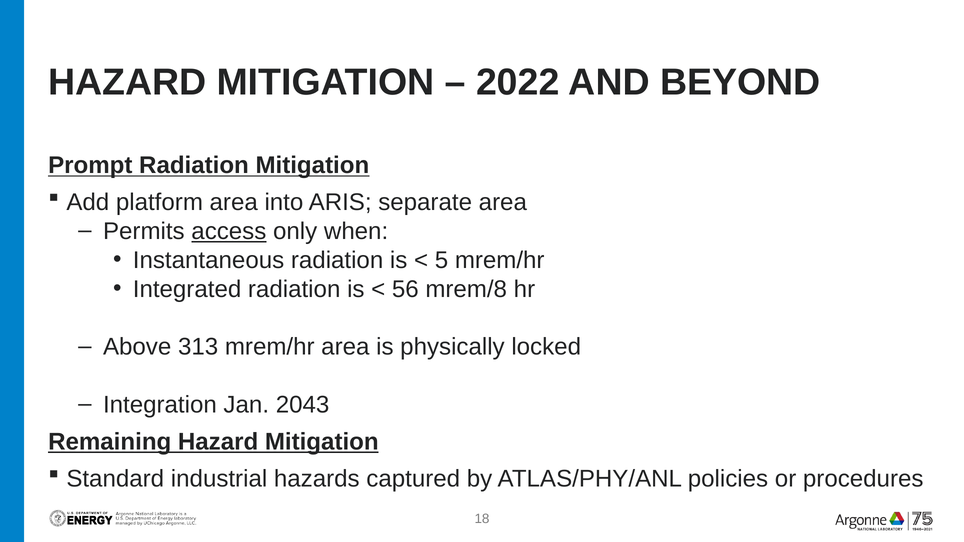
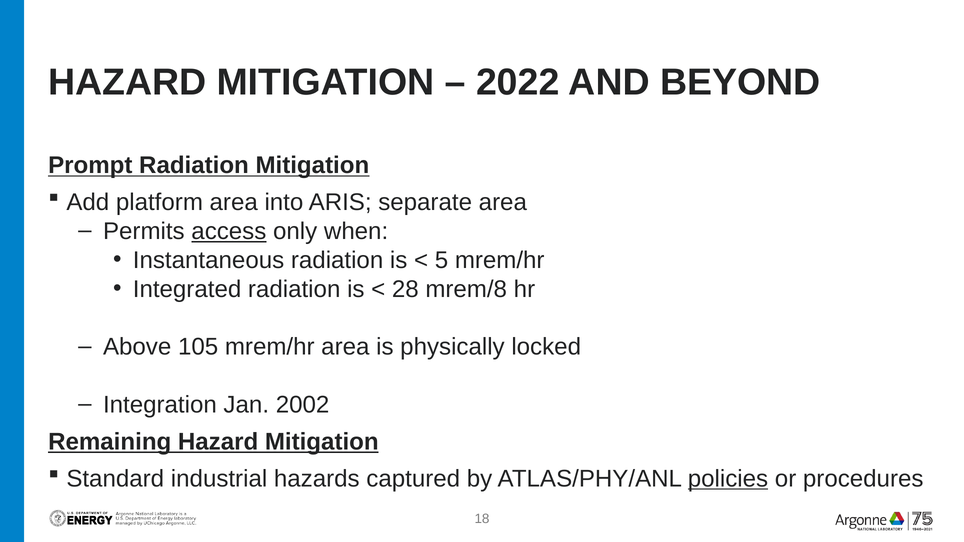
56: 56 -> 28 (405, 289)
313: 313 -> 105 (198, 347)
2043: 2043 -> 2002 (303, 405)
policies underline: none -> present (728, 479)
